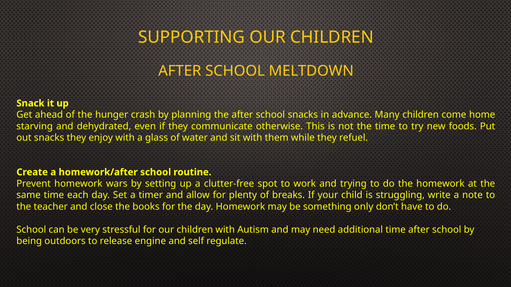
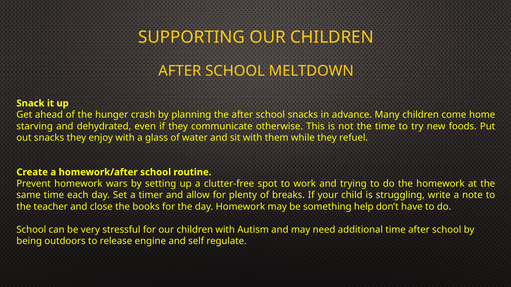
only: only -> help (364, 207)
